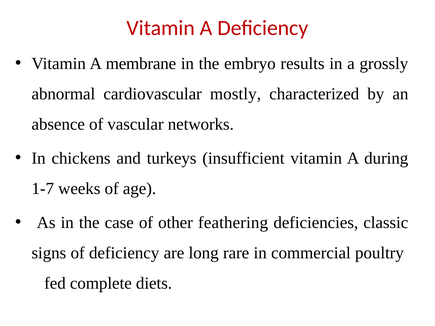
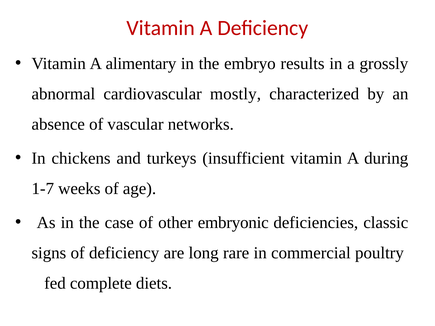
membrane: membrane -> alimentary (141, 64)
feathering: feathering -> embryonic (233, 223)
